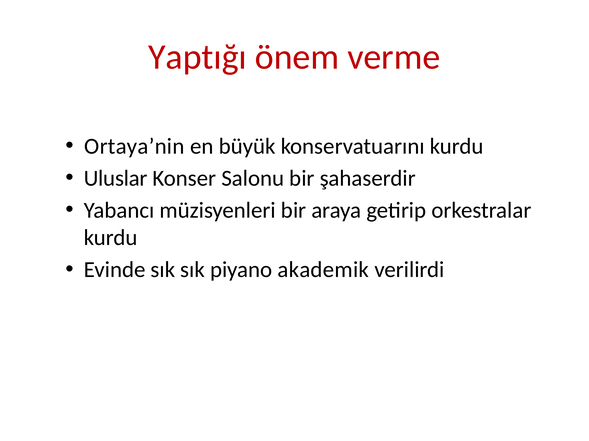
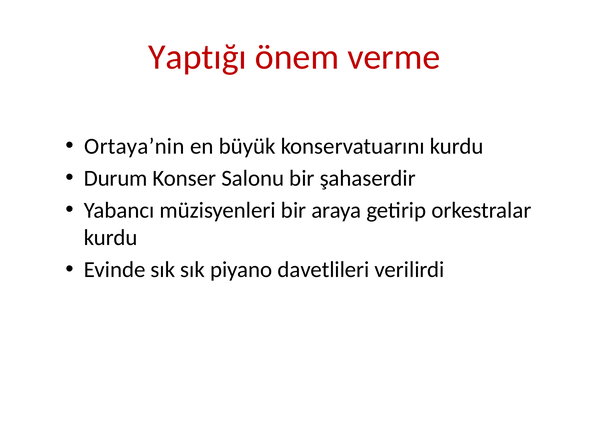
Uluslar: Uluslar -> Durum (116, 179)
akademik: akademik -> davetlileri (323, 270)
